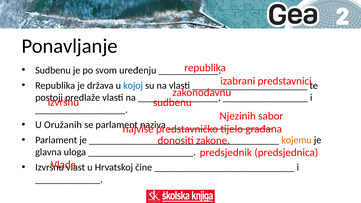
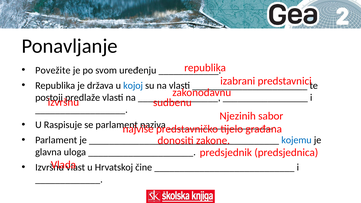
Sudbenu: Sudbenu -> Povežite (53, 70)
Oružanih: Oružanih -> Raspisuje (63, 125)
kojemu colour: orange -> blue (296, 140)
